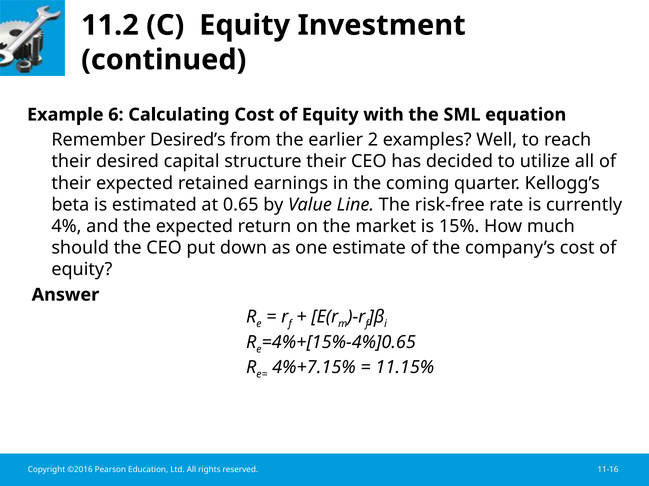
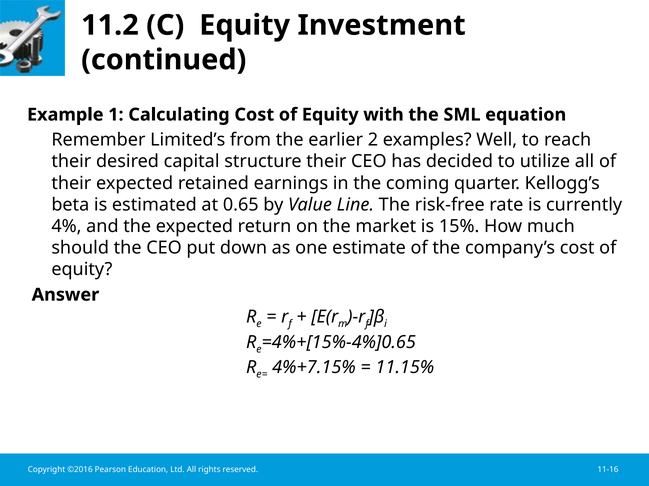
6: 6 -> 1 (116, 115)
Desired’s: Desired’s -> Limited’s (188, 140)
